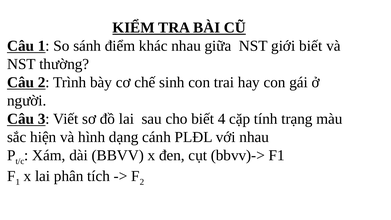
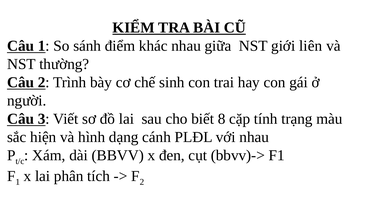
giới biết: biết -> liên (311, 46)
4: 4 -> 8 (222, 119)
